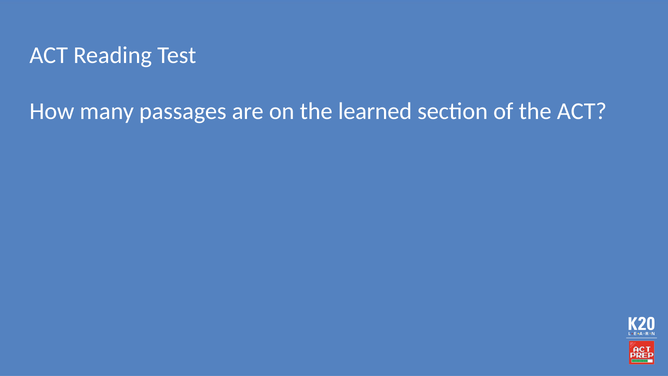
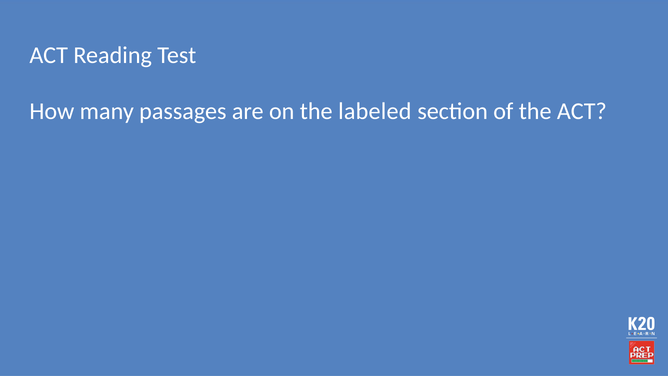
learned: learned -> labeled (375, 111)
